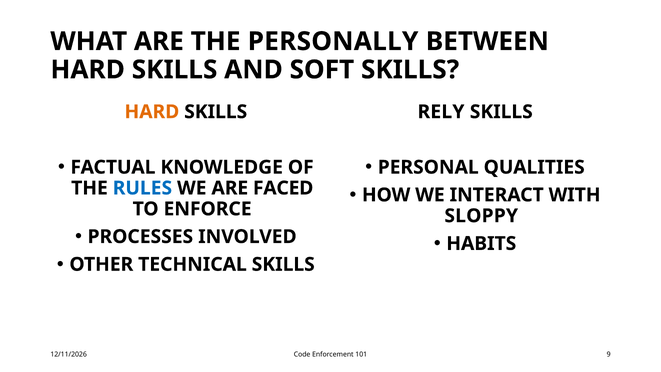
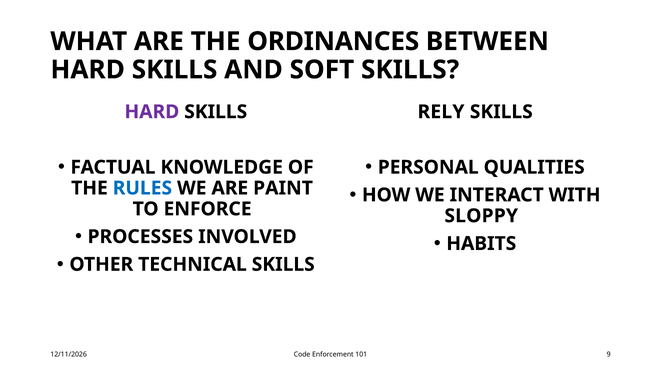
PERSONALLY: PERSONALLY -> ORDINANCES (333, 41)
HARD colour: orange -> purple (152, 112)
FACED: FACED -> PAINT (283, 188)
